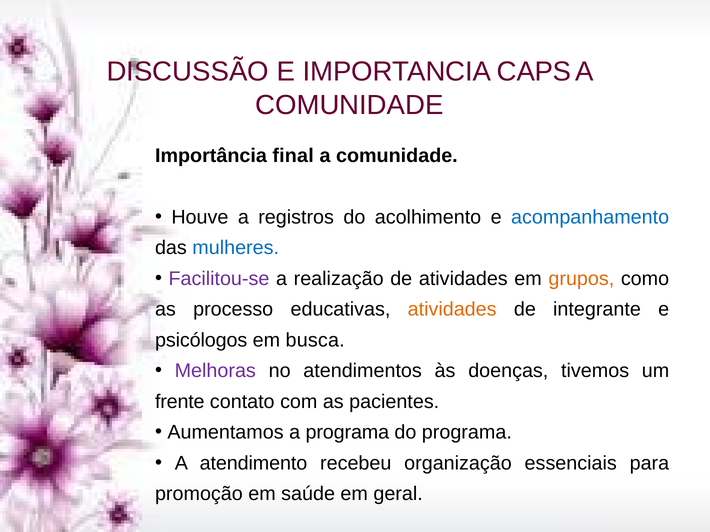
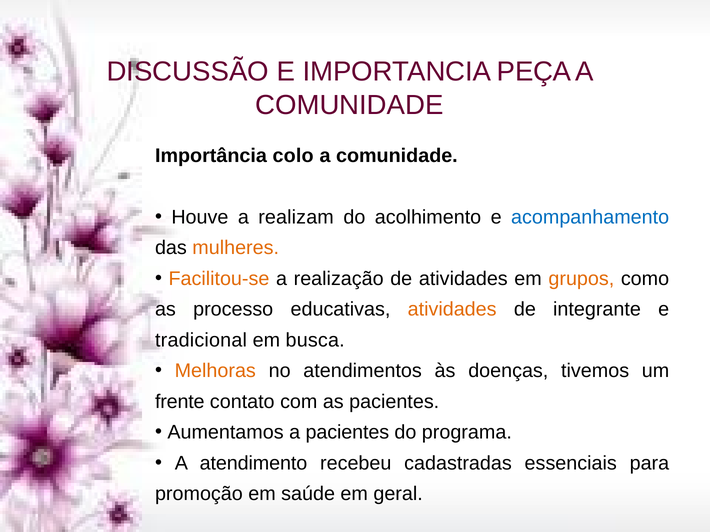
CAPS: CAPS -> PEÇA (534, 72)
final: final -> colo (293, 156)
registros: registros -> realizam (296, 217)
mulheres colour: blue -> orange (236, 248)
Facilitou-se colour: purple -> orange (219, 279)
psicólogos: psicólogos -> tradicional (201, 340)
Melhoras colour: purple -> orange (215, 371)
a programa: programa -> pacientes (347, 433)
organização: organização -> cadastradas (458, 464)
